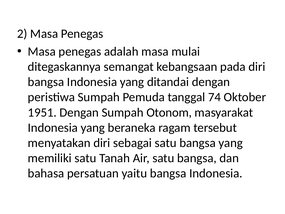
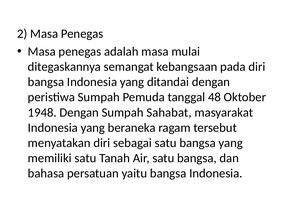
74: 74 -> 48 (214, 97)
1951: 1951 -> 1948 (42, 112)
Otonom: Otonom -> Sahabat (169, 112)
